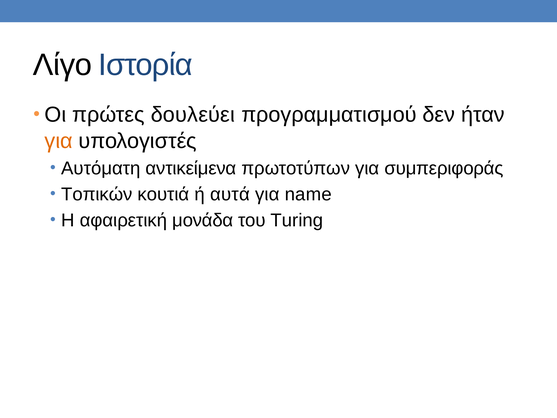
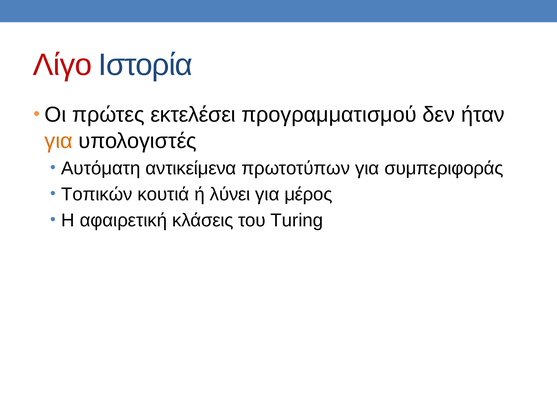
Λίγο colour: black -> red (62, 65)
δουλεύει: δουλεύει -> εκτελέσει (193, 115)
αυτά: αυτά -> λύνει (230, 194)
name: name -> μέρος (308, 194)
μονάδα: μονάδα -> κλάσεις (203, 220)
